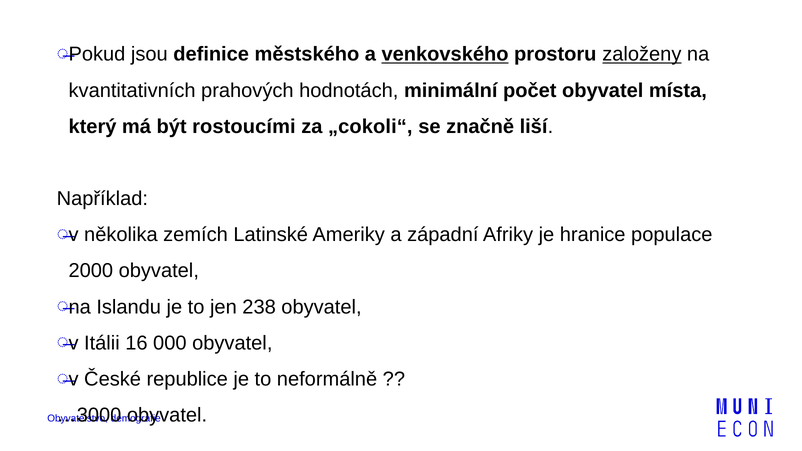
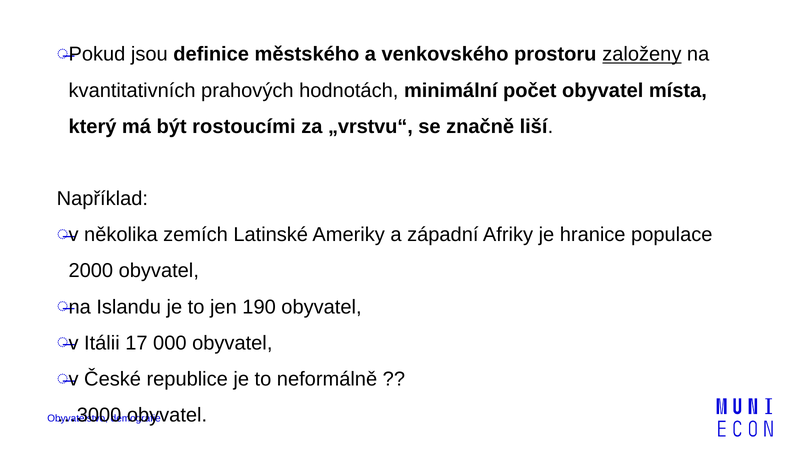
venkovského underline: present -> none (445, 54)
„cokoli“: „cokoli“ -> „vrstvu“ (370, 127)
238: 238 -> 190 (259, 307)
16: 16 -> 17 (136, 343)
